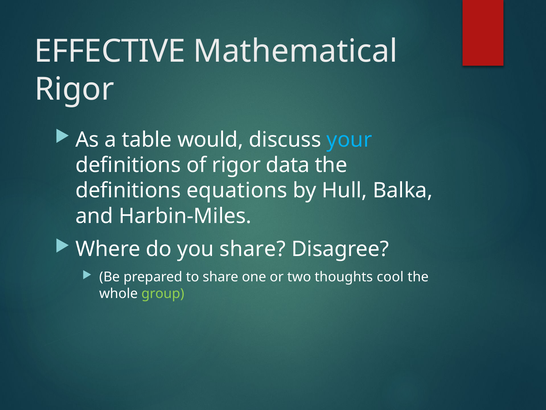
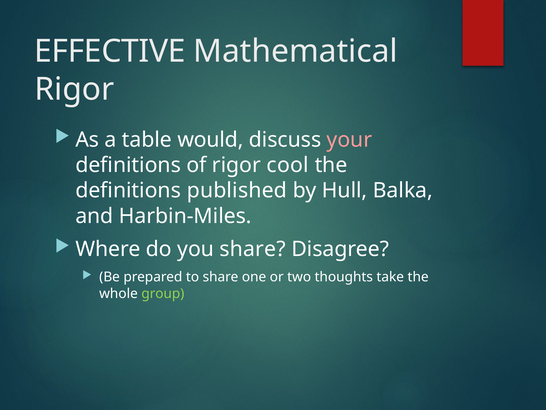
your colour: light blue -> pink (349, 140)
data: data -> cool (288, 165)
equations: equations -> published (237, 190)
cool: cool -> take (390, 277)
